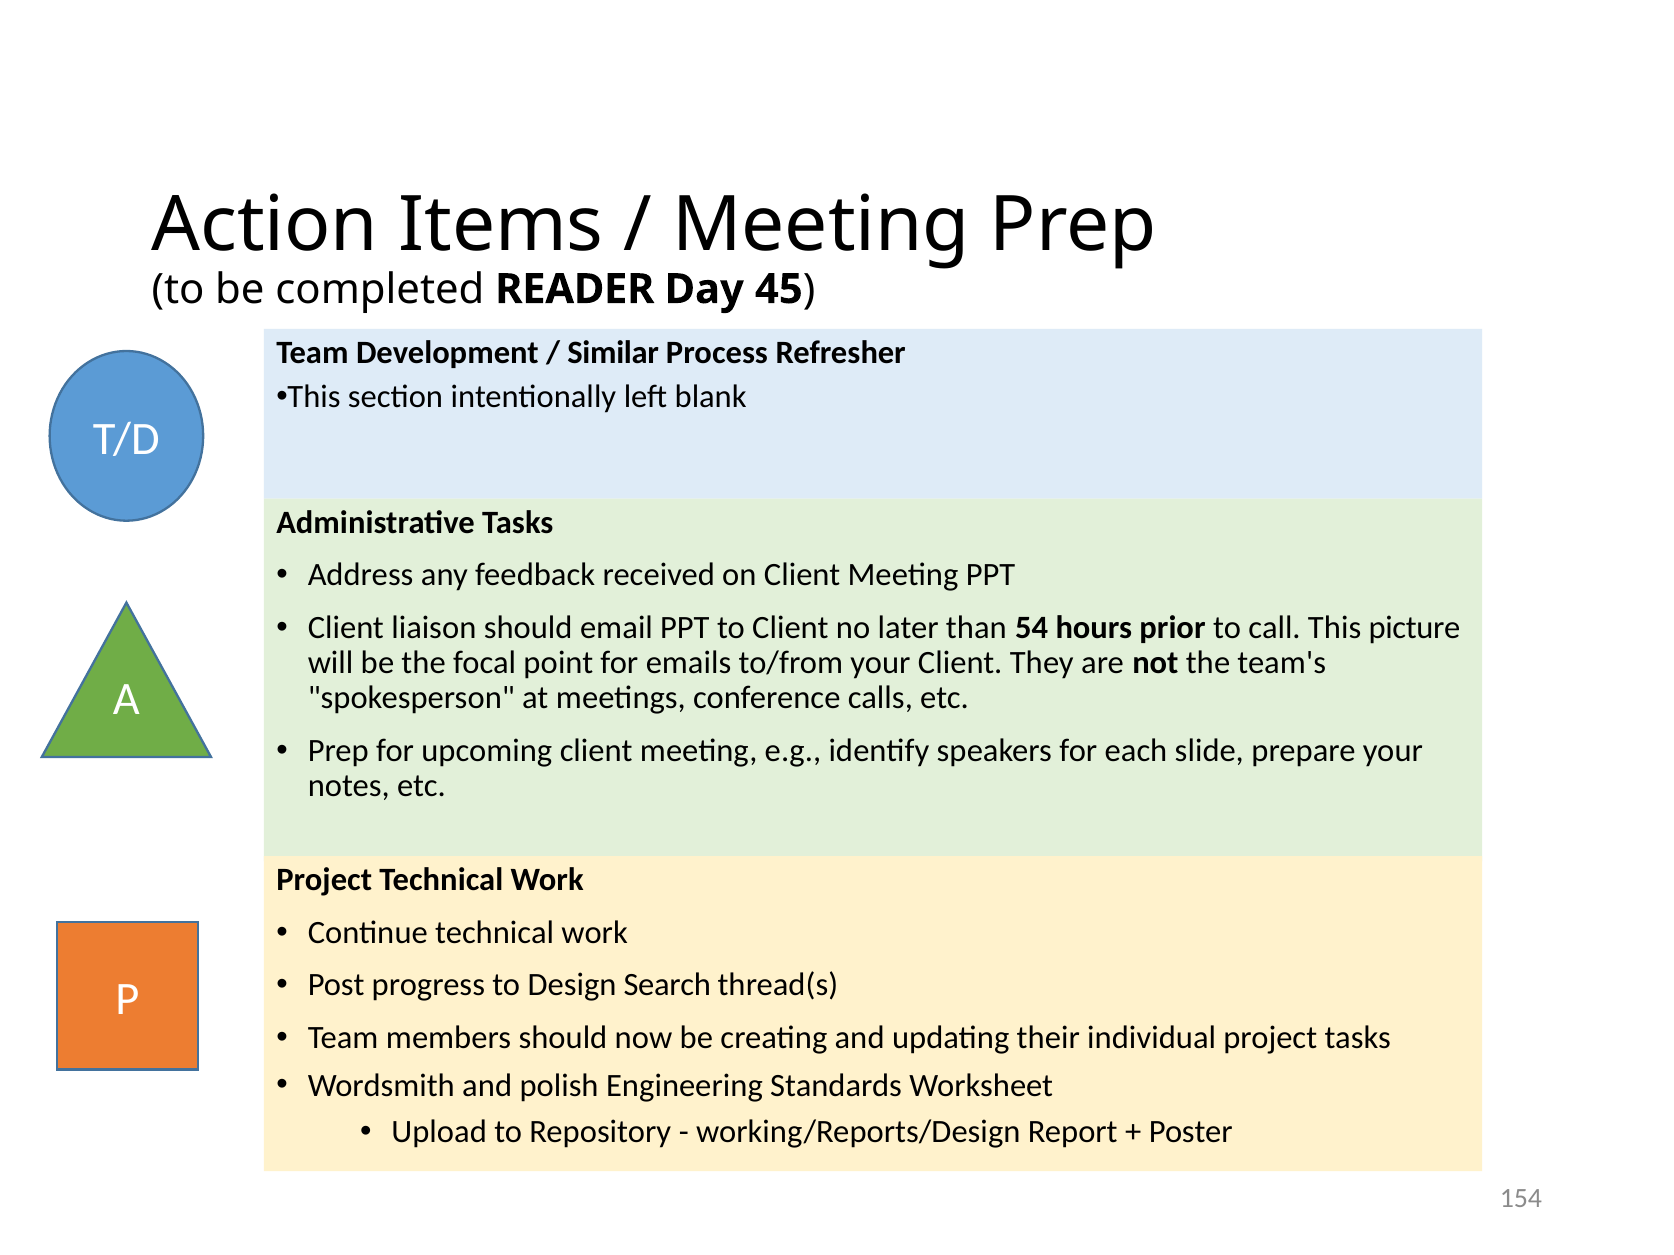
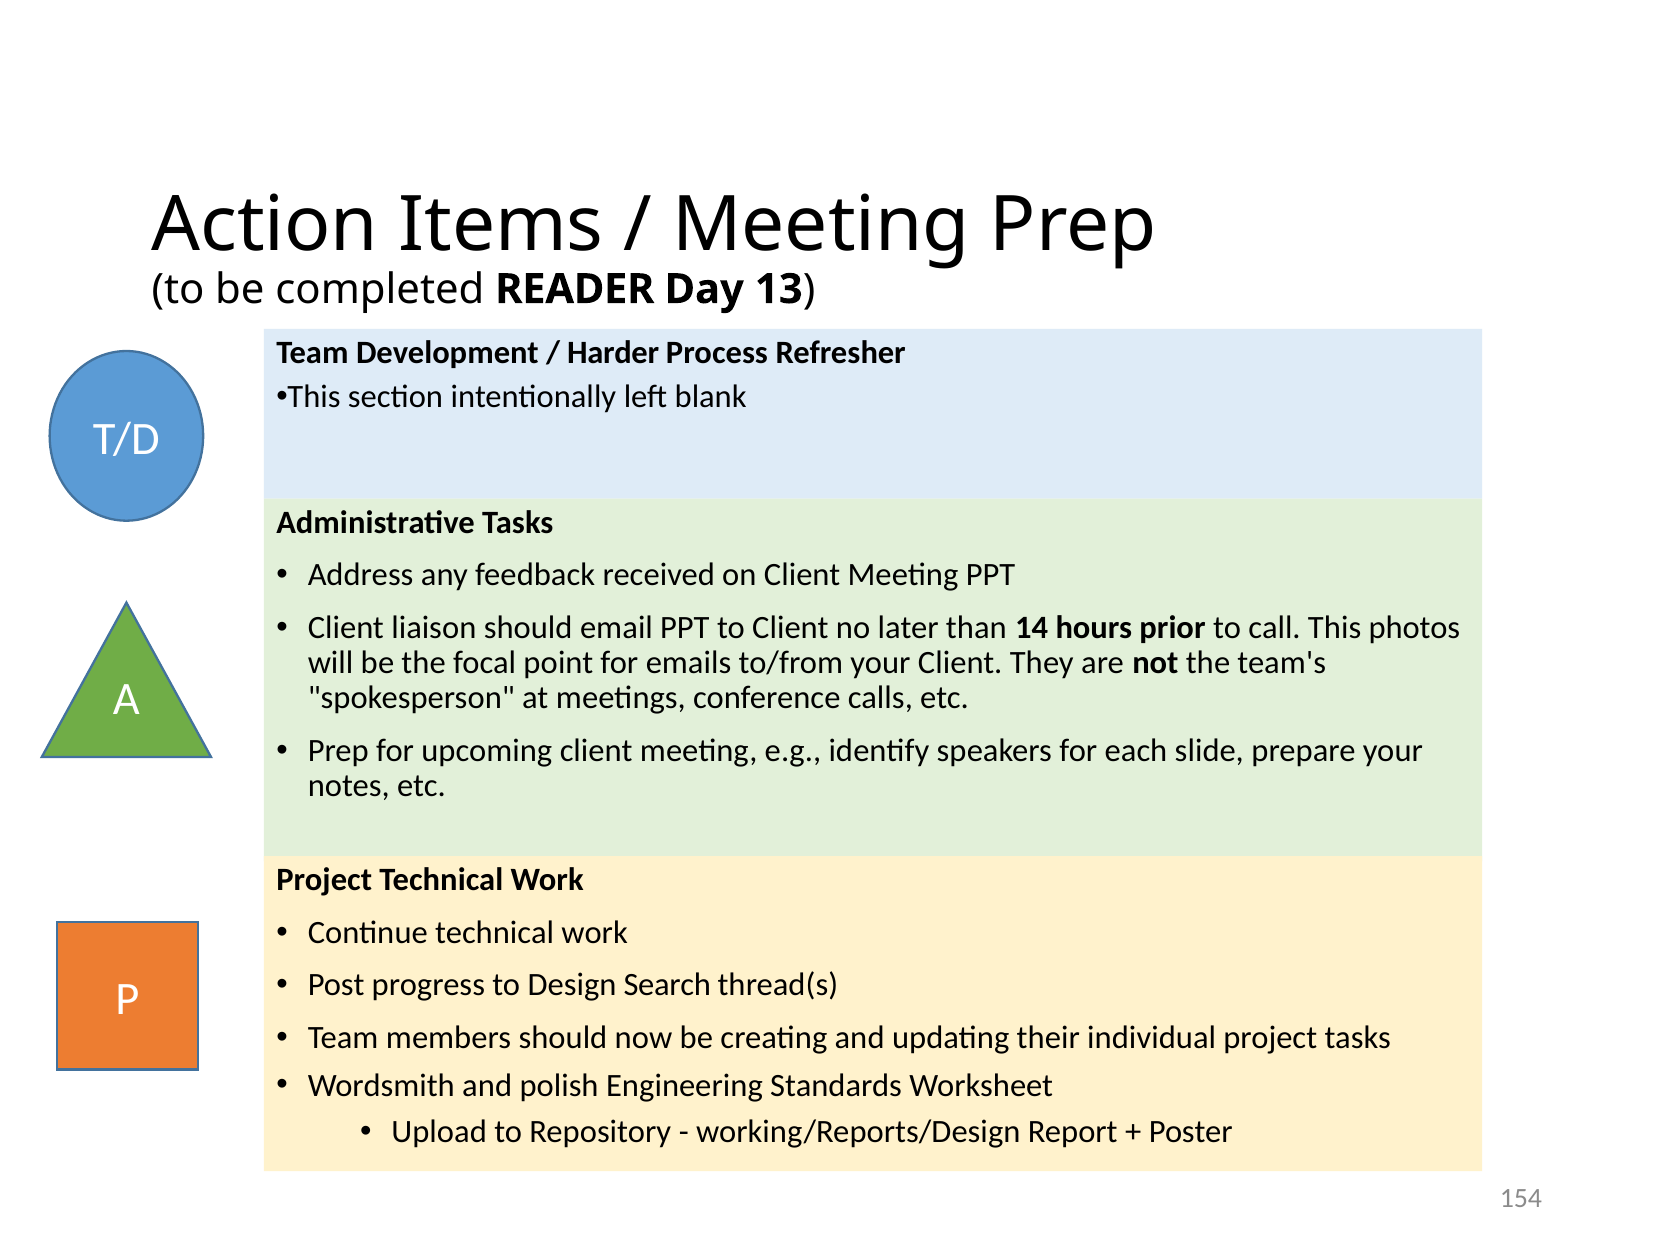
45: 45 -> 13 (779, 289)
Similar: Similar -> Harder (613, 353)
54: 54 -> 14 (1032, 628)
picture: picture -> photos (1414, 628)
